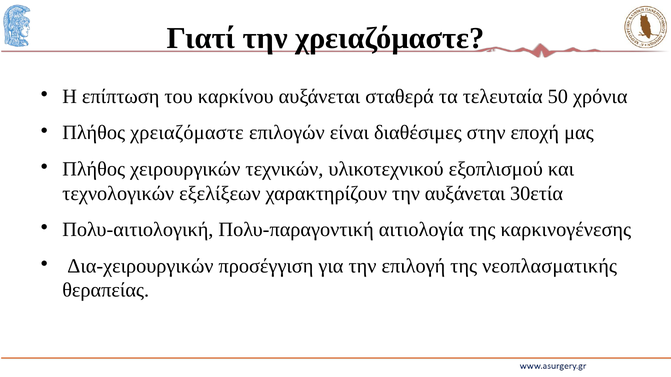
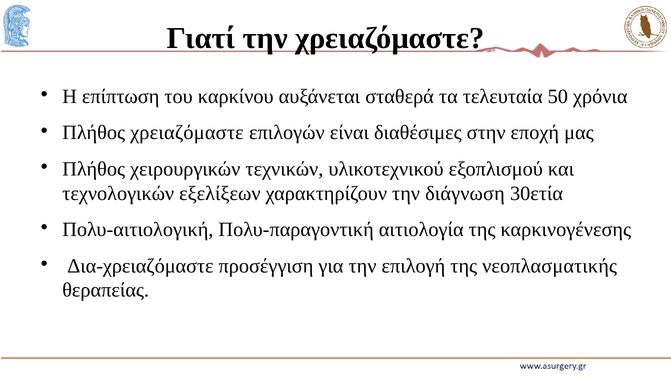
την αυξάνεται: αυξάνεται -> διάγνωση (465, 194)
Δια-χειρουργικών: Δια-χειρουργικών -> Δια-χρειαζόμαστε (140, 266)
